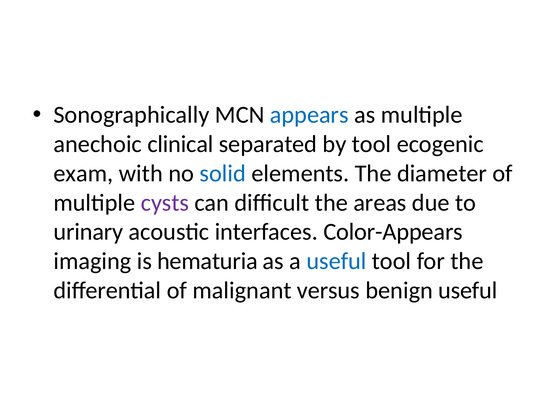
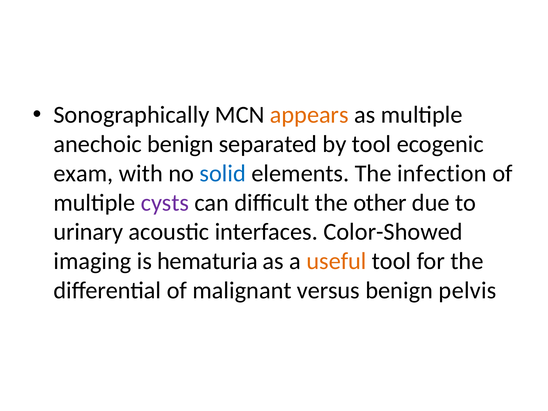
appears colour: blue -> orange (309, 115)
anechoic clinical: clinical -> benign (180, 144)
diameter: diameter -> infection (442, 173)
areas: areas -> other (380, 203)
Color-Appears: Color-Appears -> Color-Showed (393, 232)
useful colour: blue -> orange (336, 261)
benign useful: useful -> pelvis (468, 290)
